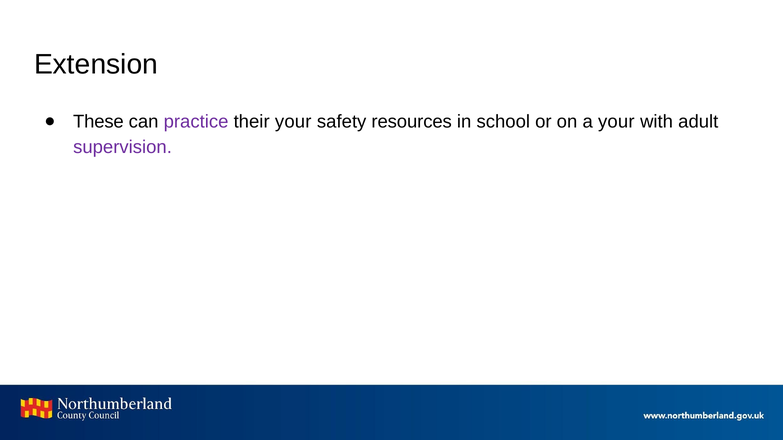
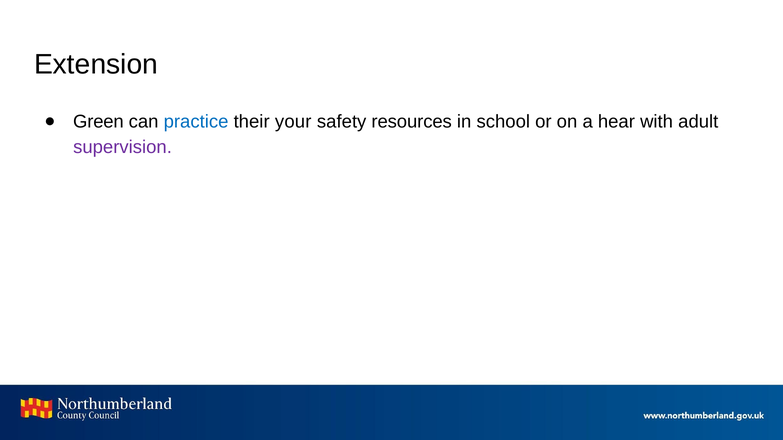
These: These -> Green (98, 122)
practice colour: purple -> blue (196, 122)
a your: your -> hear (616, 122)
